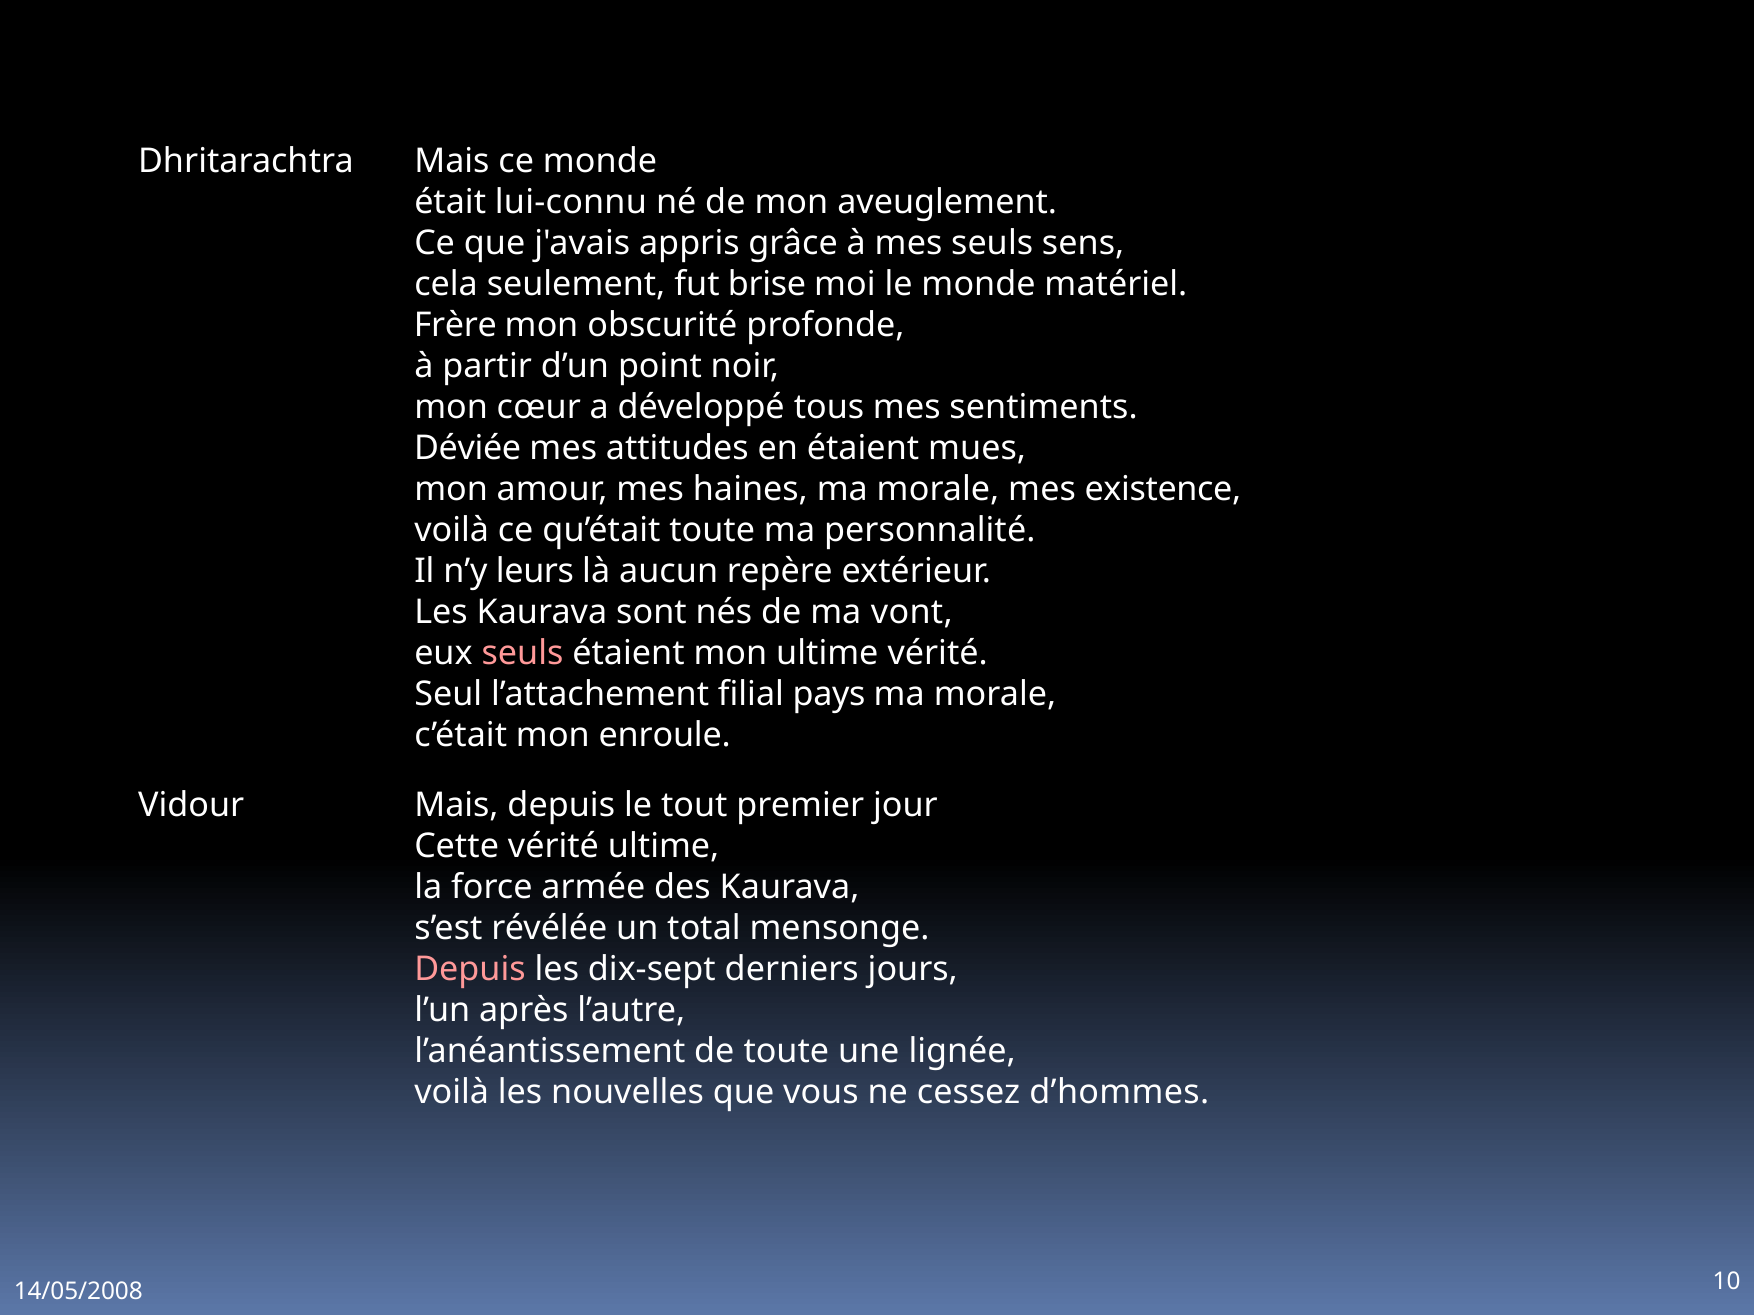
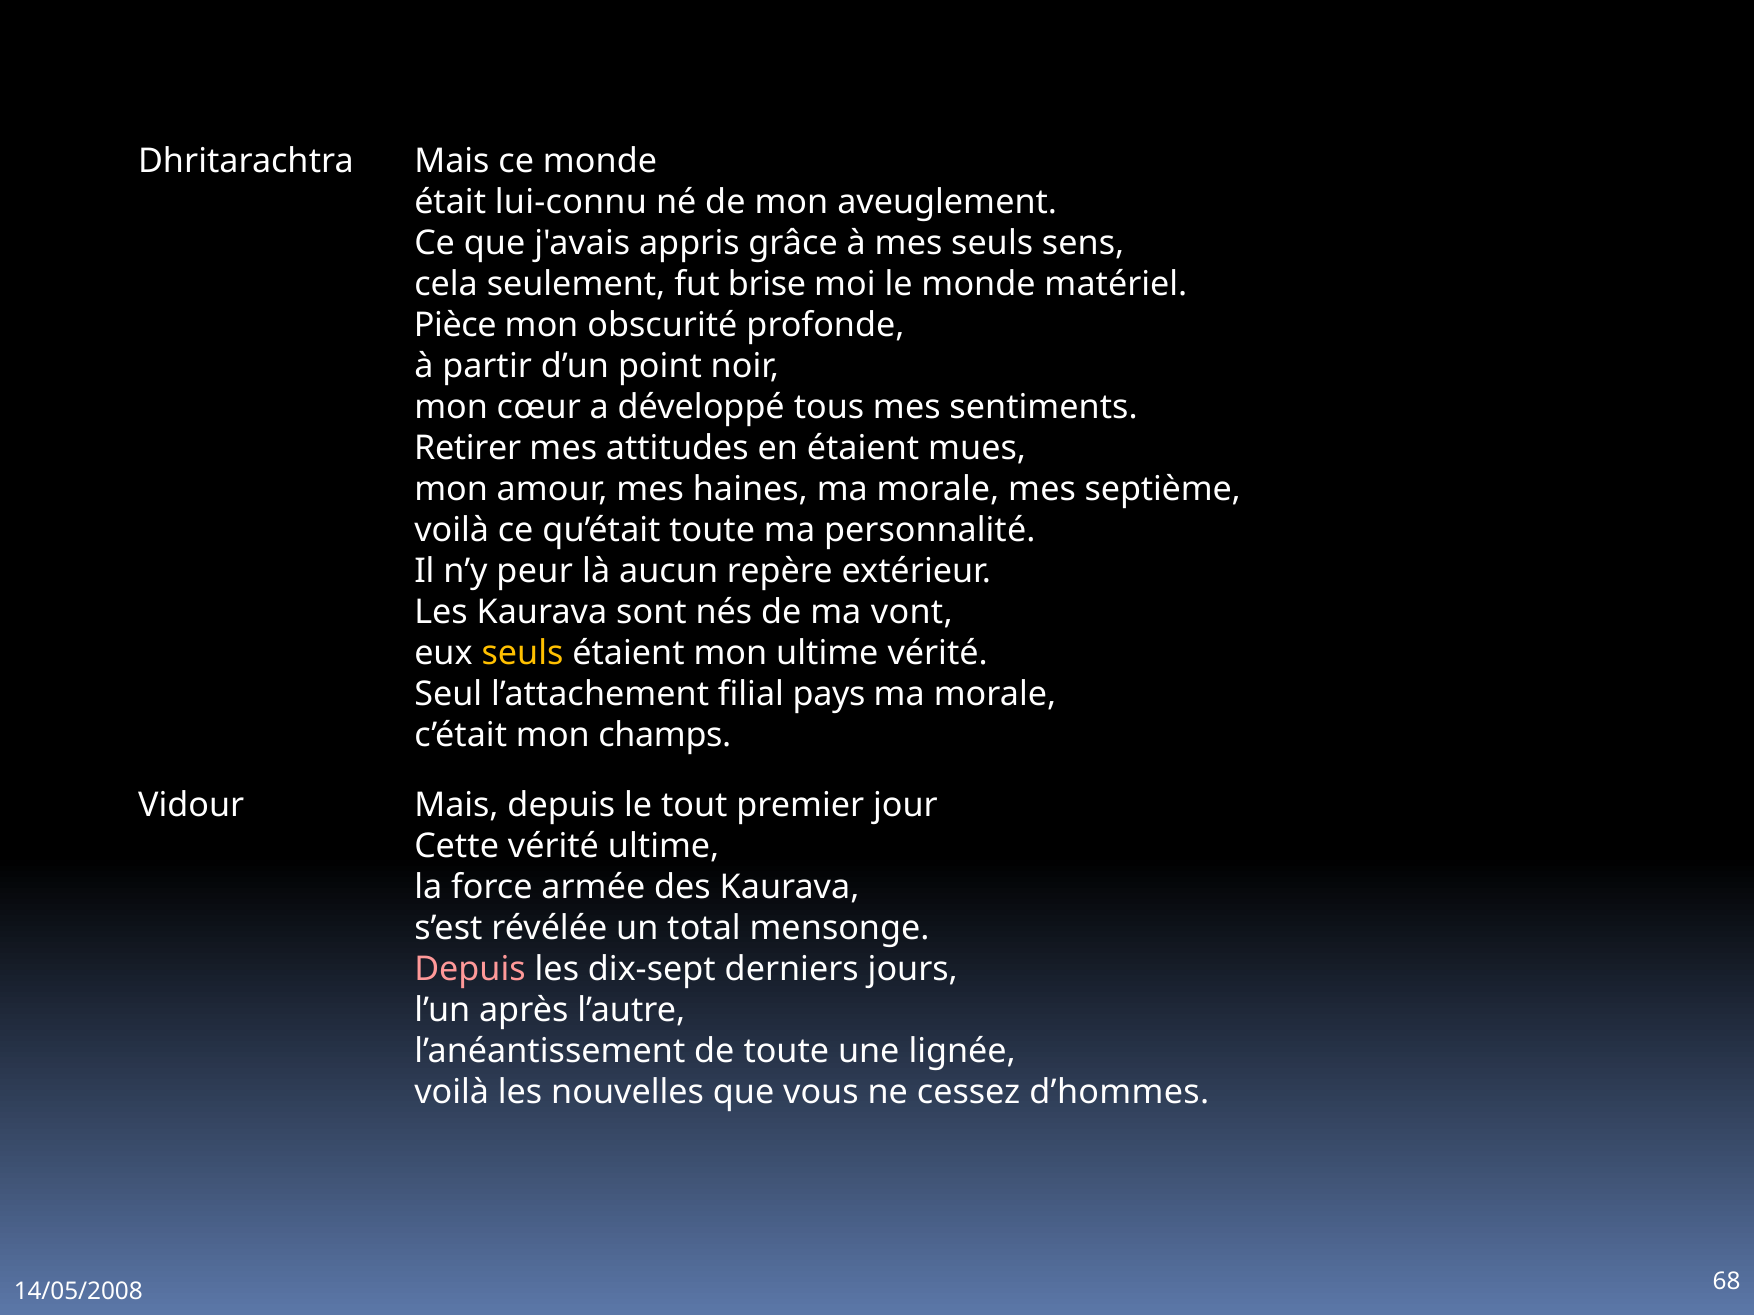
Frère: Frère -> Pièce (455, 325)
Déviée: Déviée -> Retirer (468, 448)
existence: existence -> septième (1163, 489)
leurs: leurs -> peur (535, 571)
seuls colour: pink -> yellow (523, 653)
enroule: enroule -> champs (665, 735)
10: 10 -> 68 (1727, 1281)
